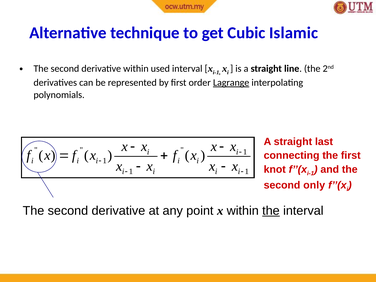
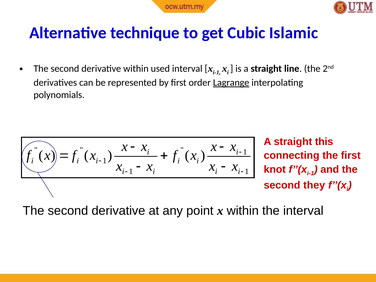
last: last -> this (324, 142)
only: only -> they (314, 185)
the underline: present -> none (271, 211)
